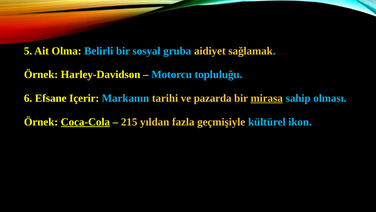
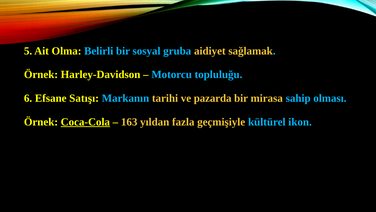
Içerir: Içerir -> Satışı (84, 98)
mirasa underline: present -> none (267, 98)
215: 215 -> 163 (129, 122)
